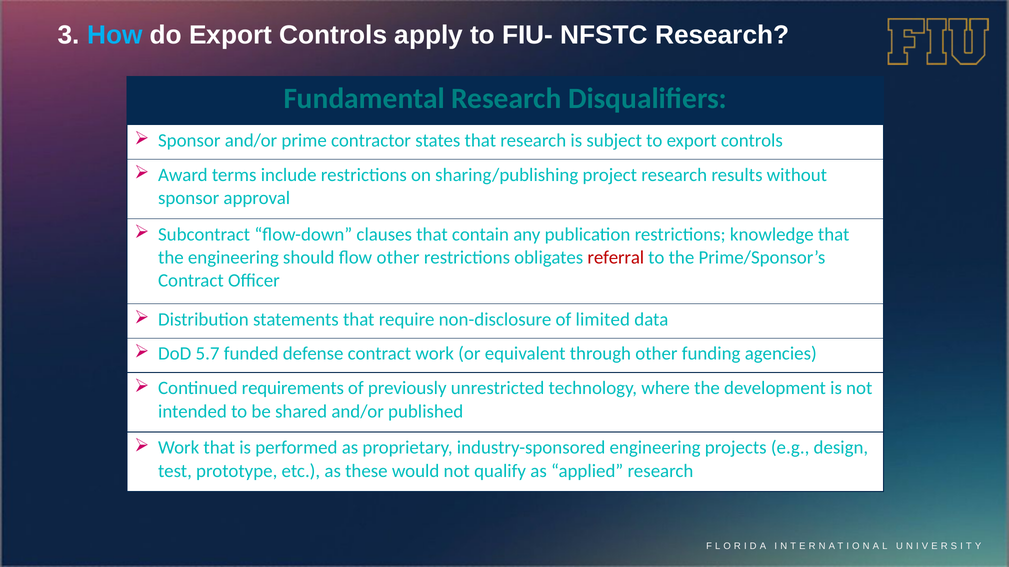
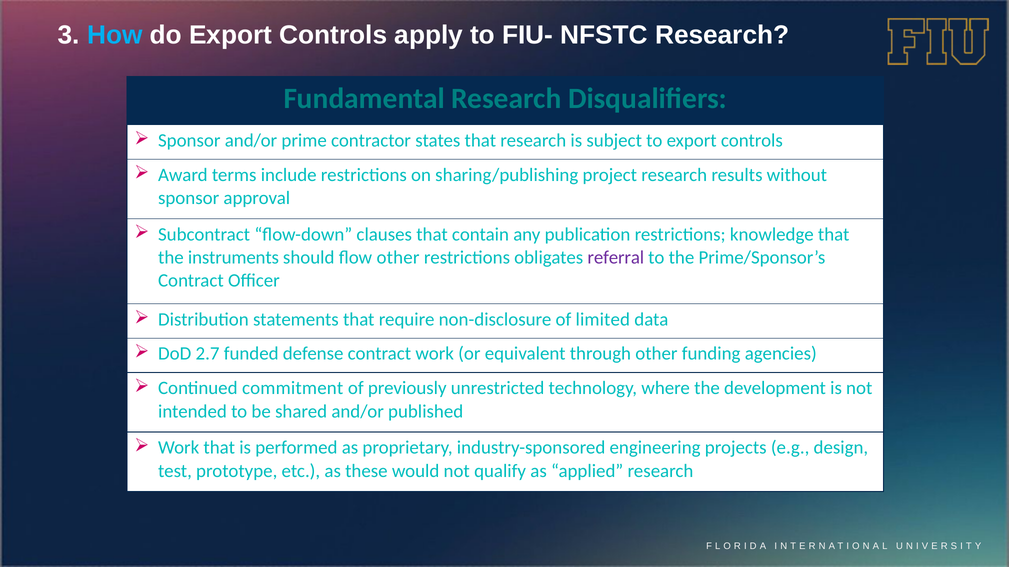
the engineering: engineering -> instruments (233, 258)
referral colour: red -> purple (616, 258)
5.7: 5.7 -> 2.7 (208, 354)
requirements: requirements -> commitment (293, 389)
